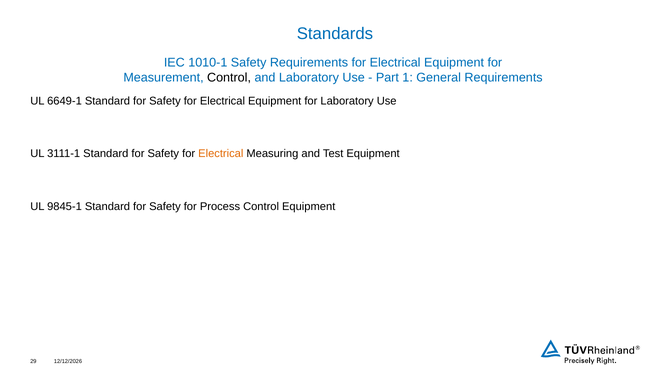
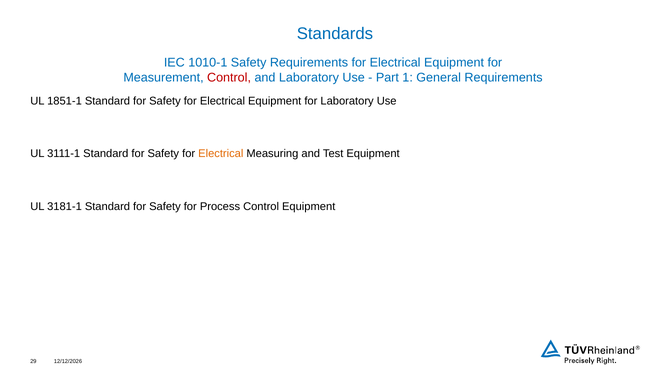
Control colour: black -> red (229, 77)
6649-1: 6649-1 -> 1851-1 (64, 101)
9845-1: 9845-1 -> 3181-1 (64, 207)
